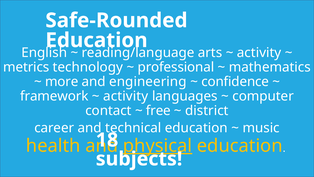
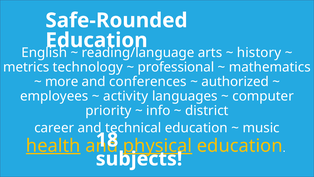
activity: activity -> history (259, 53)
engineering: engineering -> conferences (148, 82)
confidence: confidence -> authorized (235, 82)
framework: framework -> employees (54, 96)
contact: contact -> priority (108, 110)
free: free -> info (158, 110)
health underline: none -> present (53, 145)
